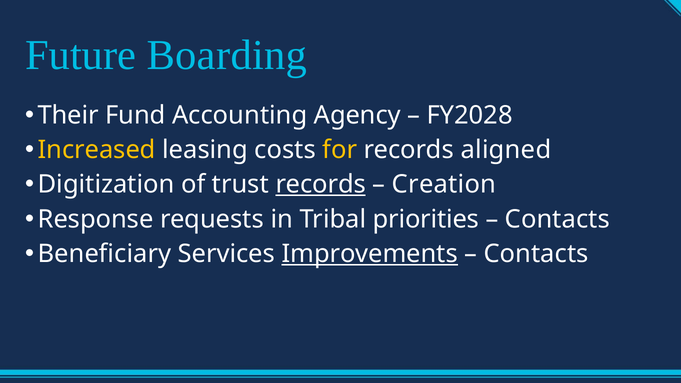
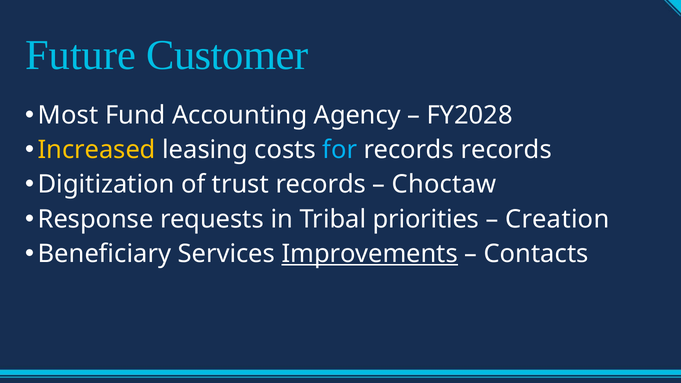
Boarding: Boarding -> Customer (227, 55)
Their: Their -> Most (68, 115)
for colour: yellow -> light blue (340, 150)
records aligned: aligned -> records (506, 150)
records underline: present -> none (321, 185)
Creation: Creation -> Choctaw (444, 185)
Contacts: Contacts -> Creation (557, 219)
